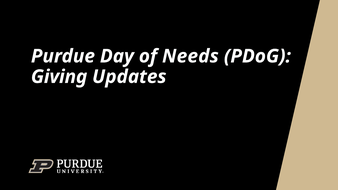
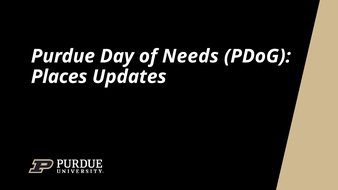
Giving: Giving -> Places (59, 77)
